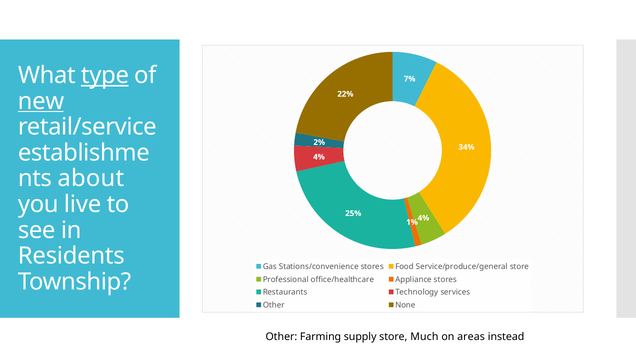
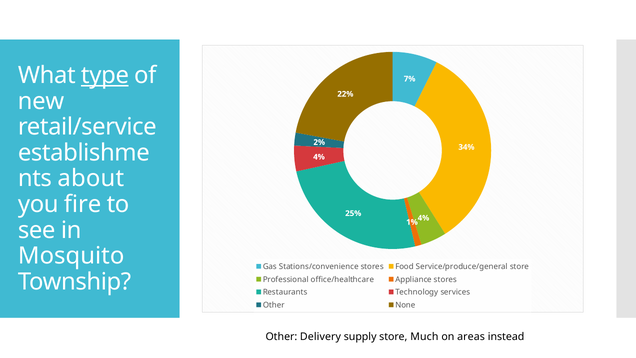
new underline: present -> none (41, 101)
live: live -> fire (83, 204)
Residents: Residents -> Mosquito (71, 256)
Farming: Farming -> Delivery (320, 336)
